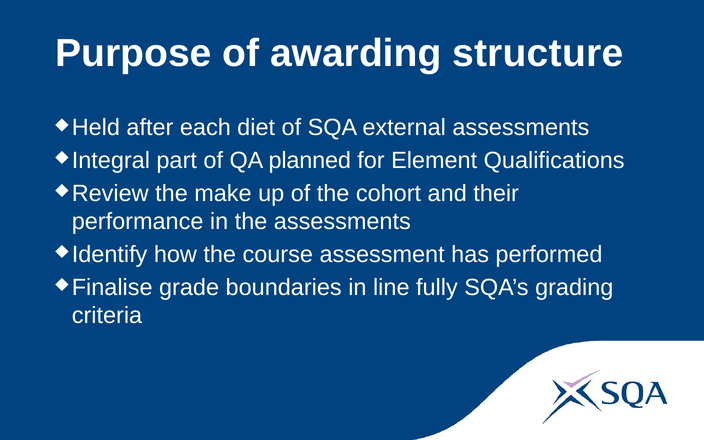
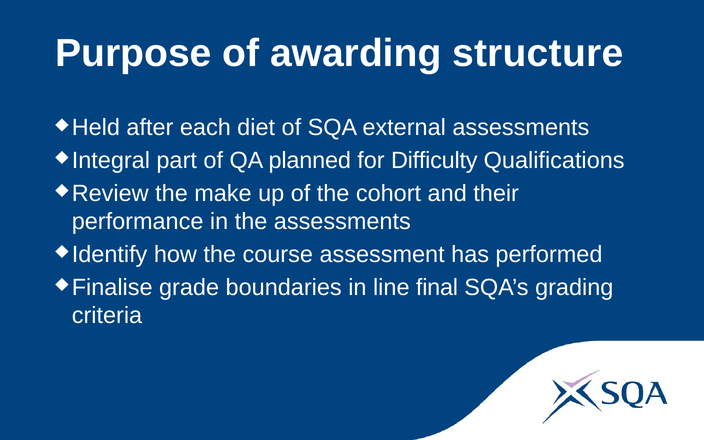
Element: Element -> Difficulty (434, 161)
fully: fully -> final (437, 287)
